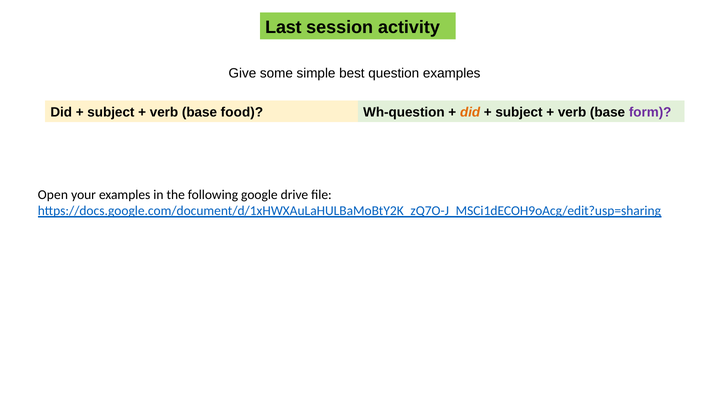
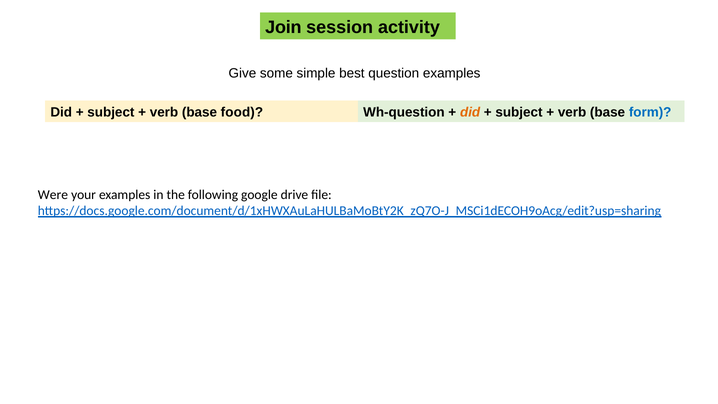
Last: Last -> Join (283, 27)
form colour: purple -> blue (650, 112)
Open: Open -> Were (53, 195)
